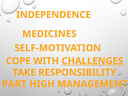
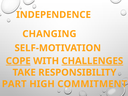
MEDICINES: MEDICINES -> CHANGING (49, 34)
COPE underline: none -> present (18, 61)
MANAGEMENT: MANAGEMENT -> COMMITMENT (92, 84)
